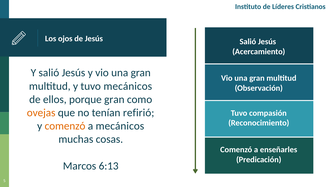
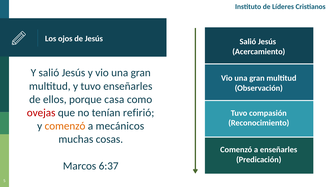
tuvo mecánicos: mecánicos -> enseñarles (128, 86)
porque gran: gran -> casa (114, 100)
ovejas colour: orange -> red (41, 113)
6:13: 6:13 -> 6:37 (109, 166)
